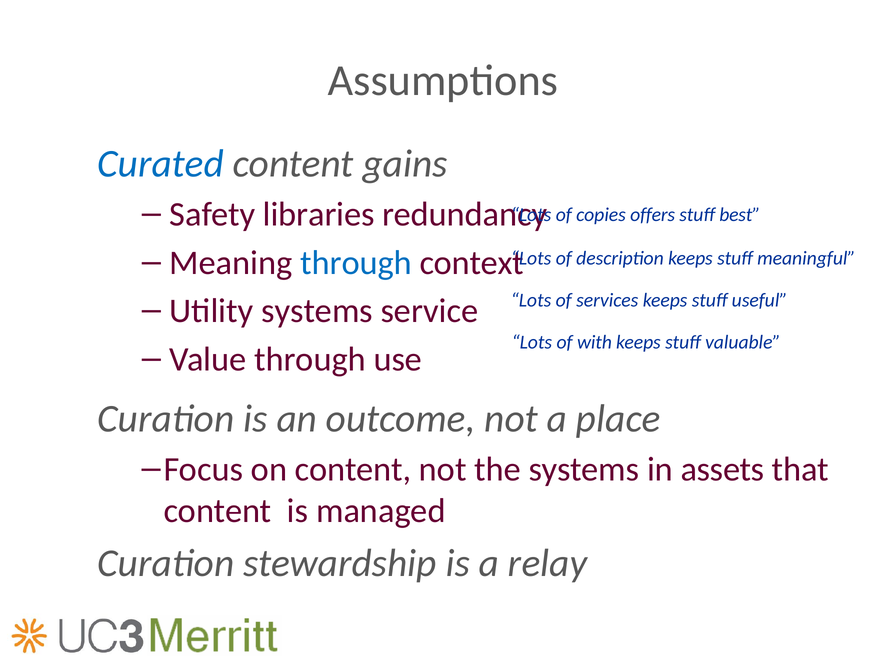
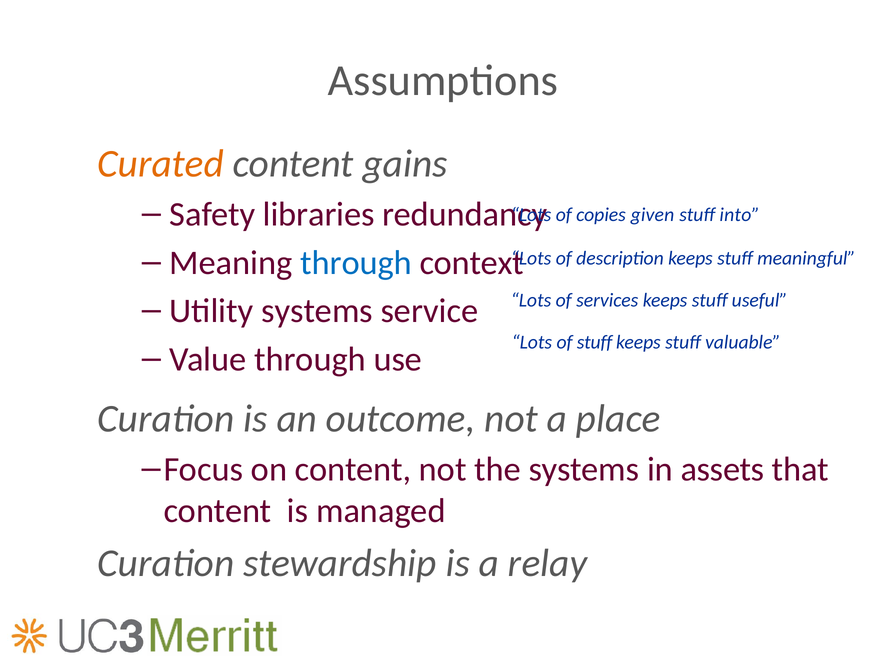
Curated colour: blue -> orange (161, 164)
offers: offers -> given (652, 215)
best: best -> into (740, 215)
of with: with -> stuff (595, 342)
